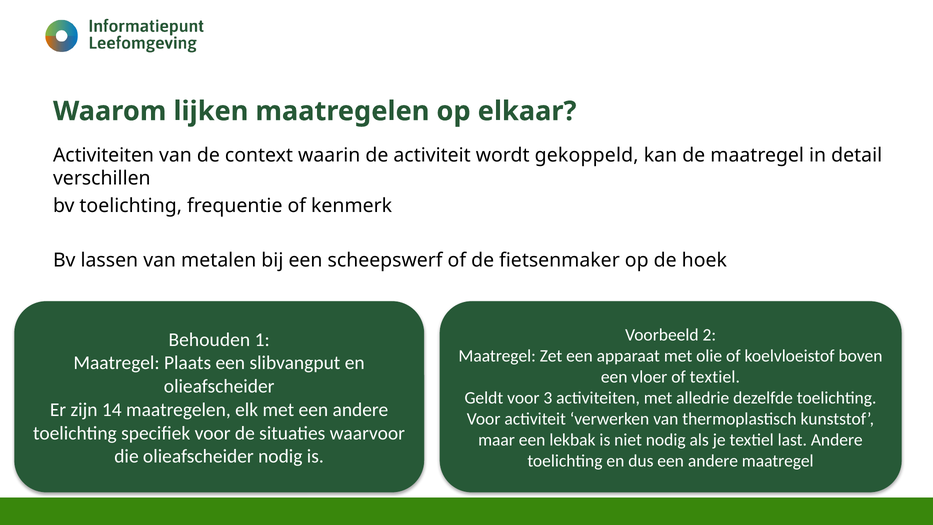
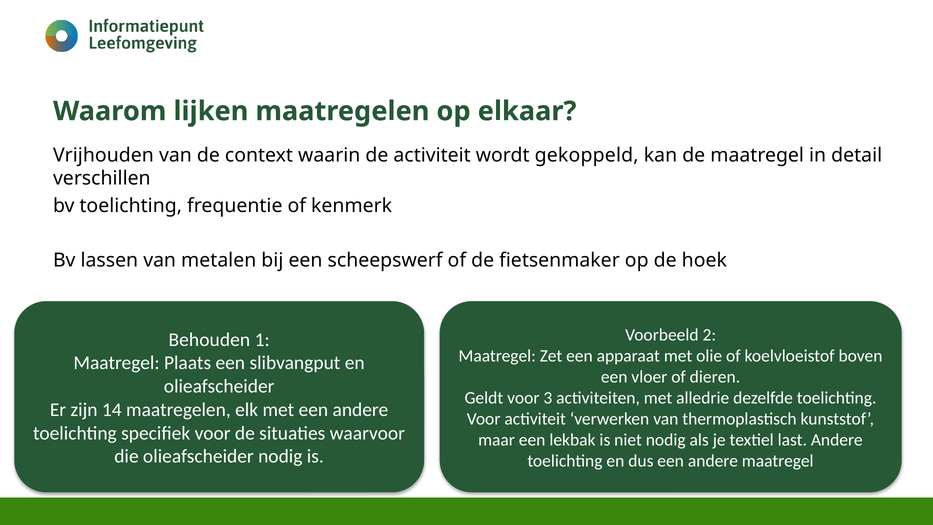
Activiteiten: Activiteiten -> Vrijhouden (103, 155)
of textiel: textiel -> dieren (715, 377)
